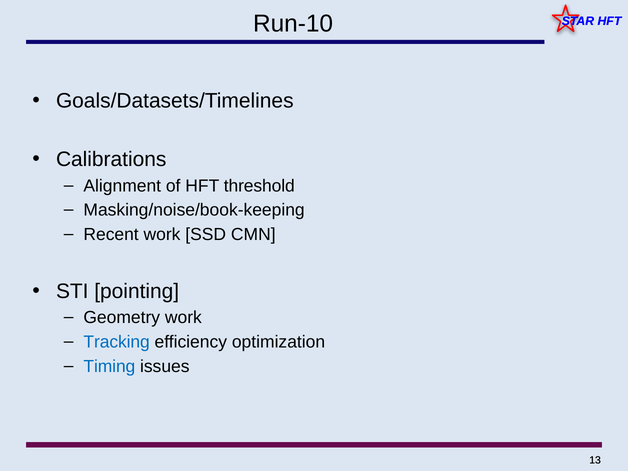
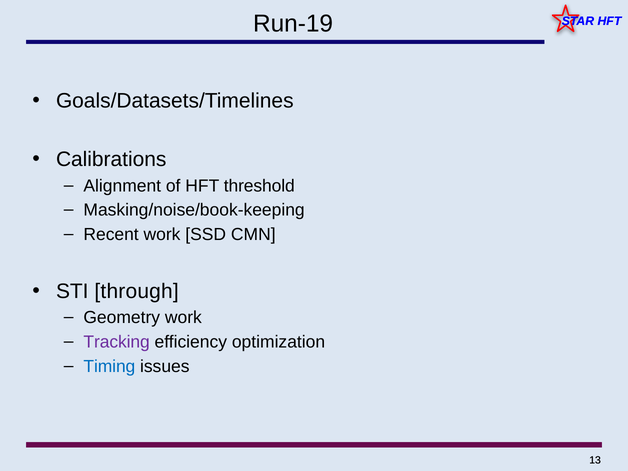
Run-10: Run-10 -> Run-19 (293, 24)
pointing: pointing -> through (137, 291)
Tracking colour: blue -> purple (117, 342)
